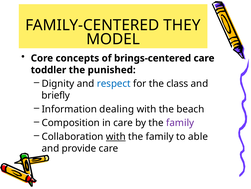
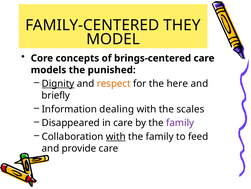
toddler: toddler -> models (48, 70)
Dignity underline: none -> present (58, 83)
respect colour: blue -> orange (114, 83)
class: class -> here (177, 83)
beach: beach -> scales (190, 109)
Composition: Composition -> Disappeared (71, 122)
able: able -> feed (198, 136)
